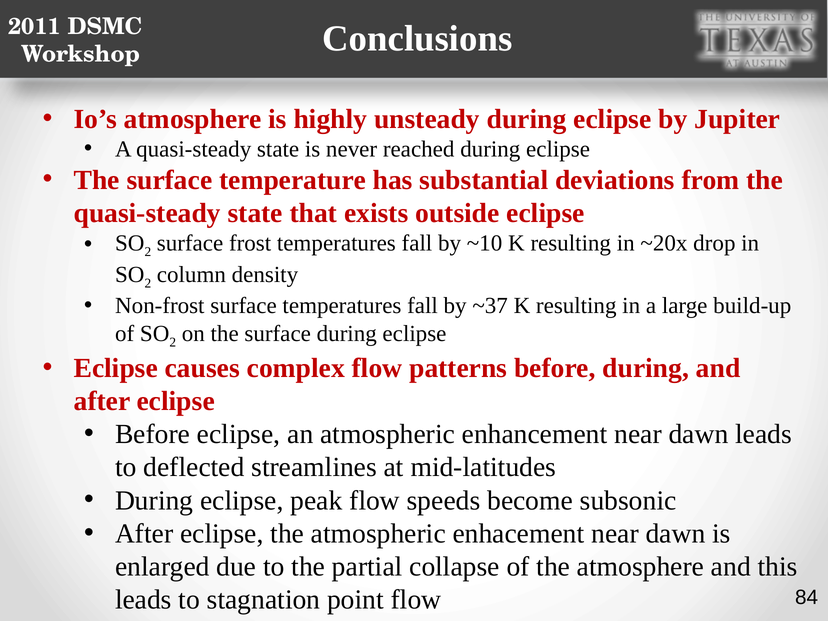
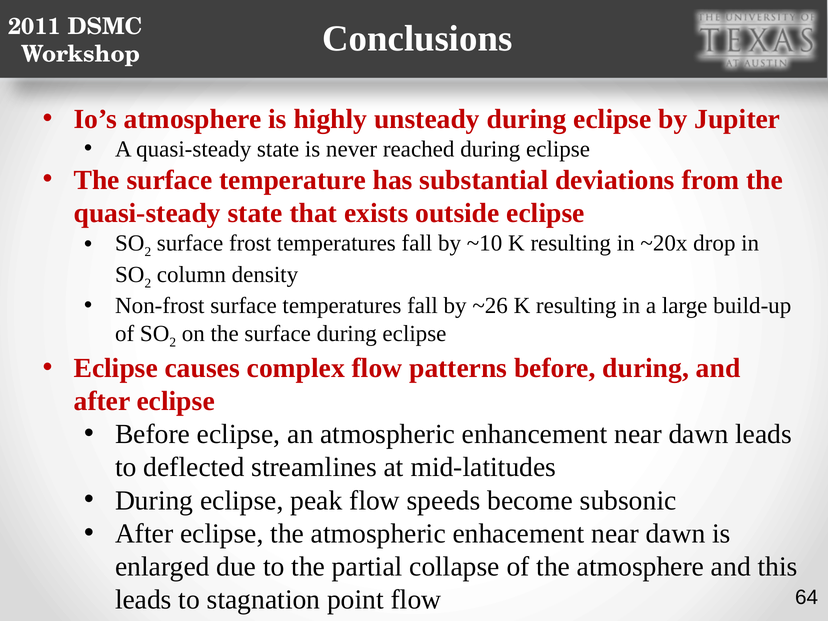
~37: ~37 -> ~26 (490, 306)
84: 84 -> 64 (807, 598)
